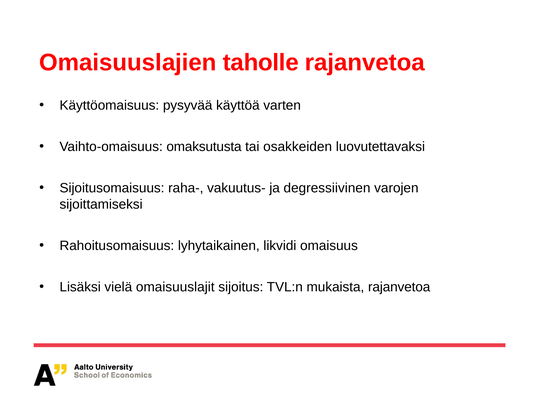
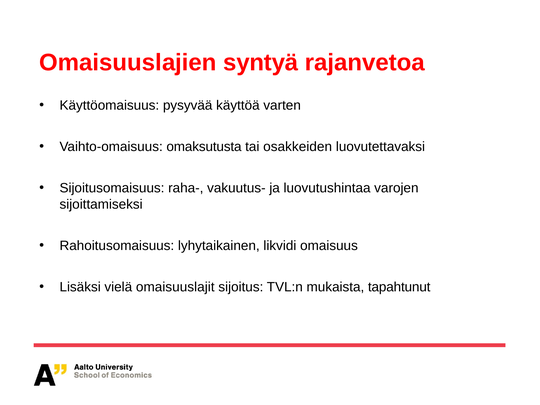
taholle: taholle -> syntyä (261, 62)
degressiivinen: degressiivinen -> luovutushintaa (327, 188)
mukaista rajanvetoa: rajanvetoa -> tapahtunut (399, 287)
